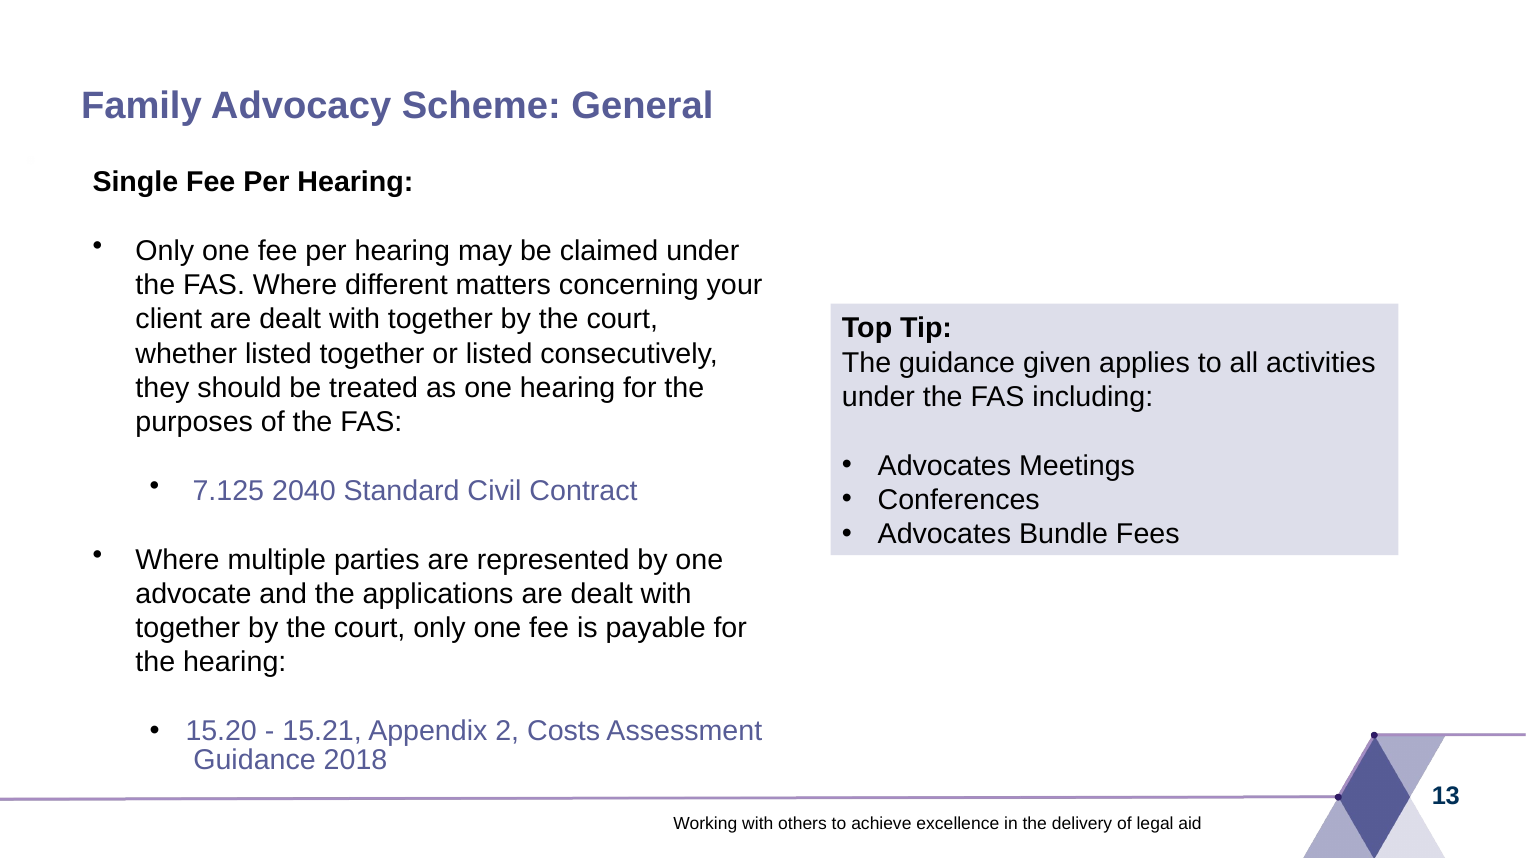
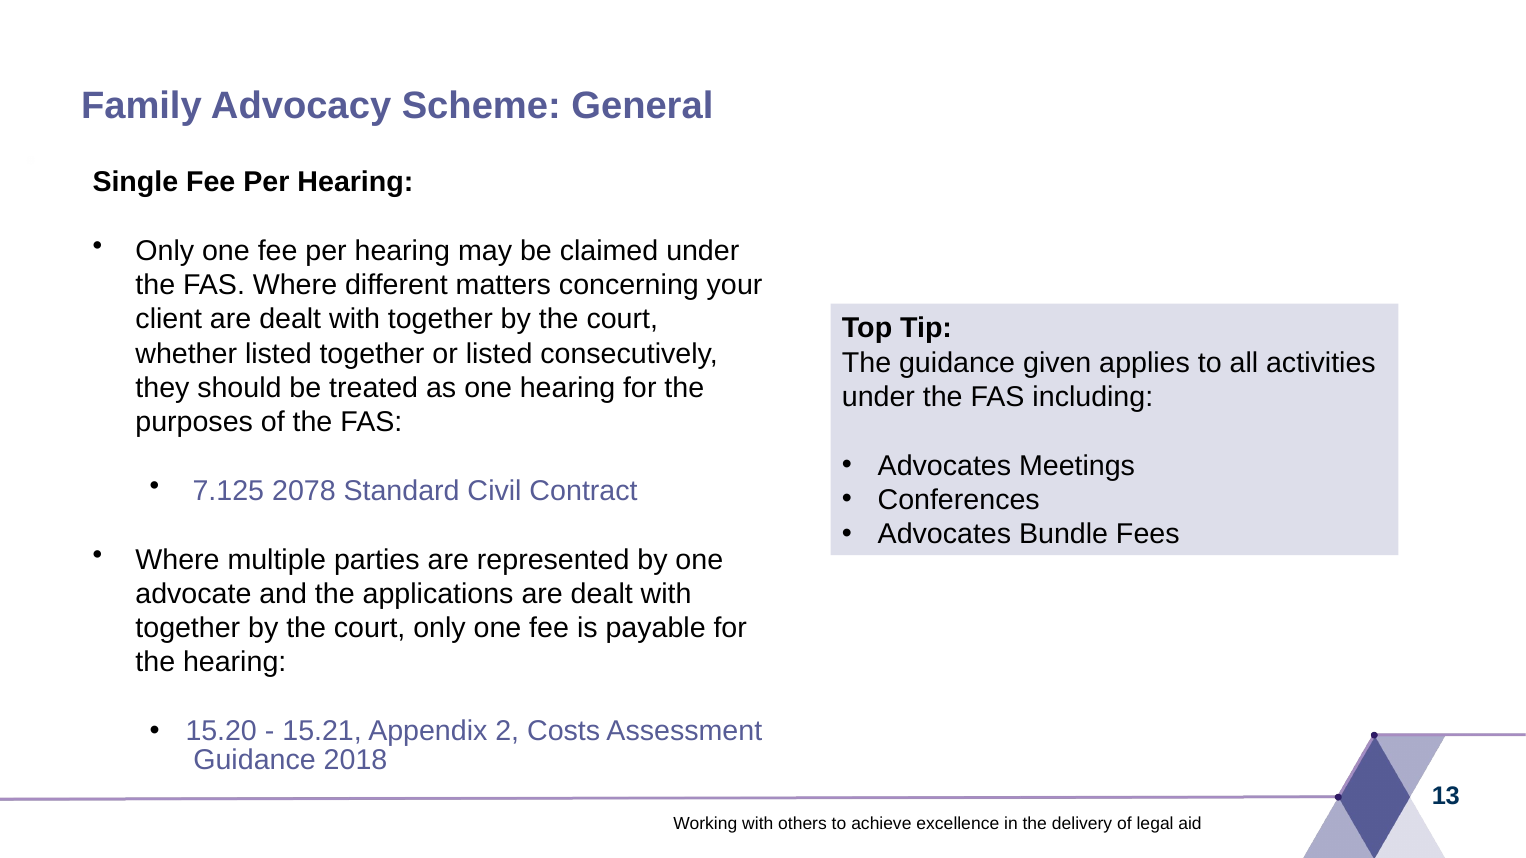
2040: 2040 -> 2078 (304, 491)
